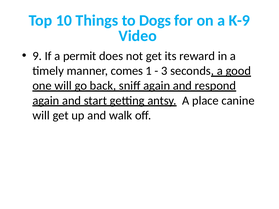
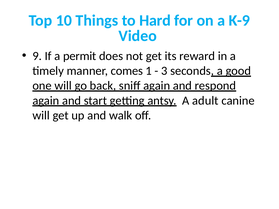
Dogs: Dogs -> Hard (155, 21)
place: place -> adult (205, 101)
